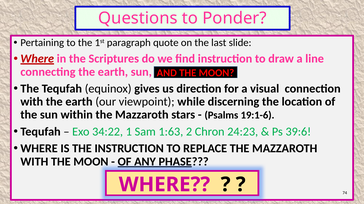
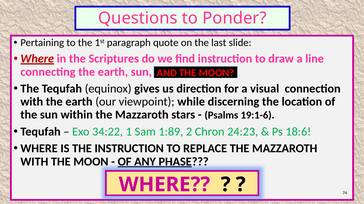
1:63: 1:63 -> 1:89 (171, 132)
39:6: 39:6 -> 18:6 (298, 132)
